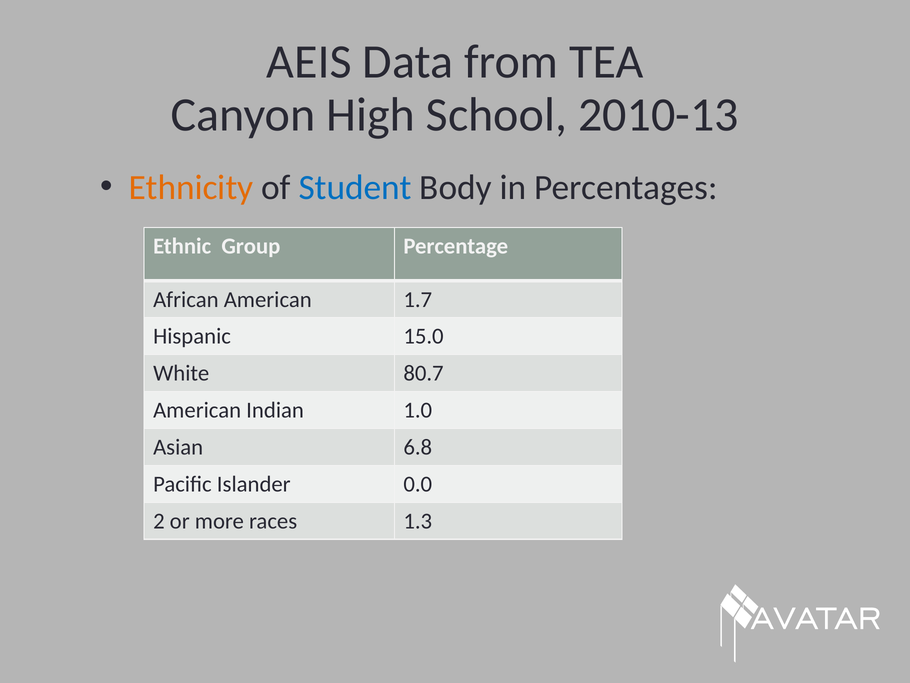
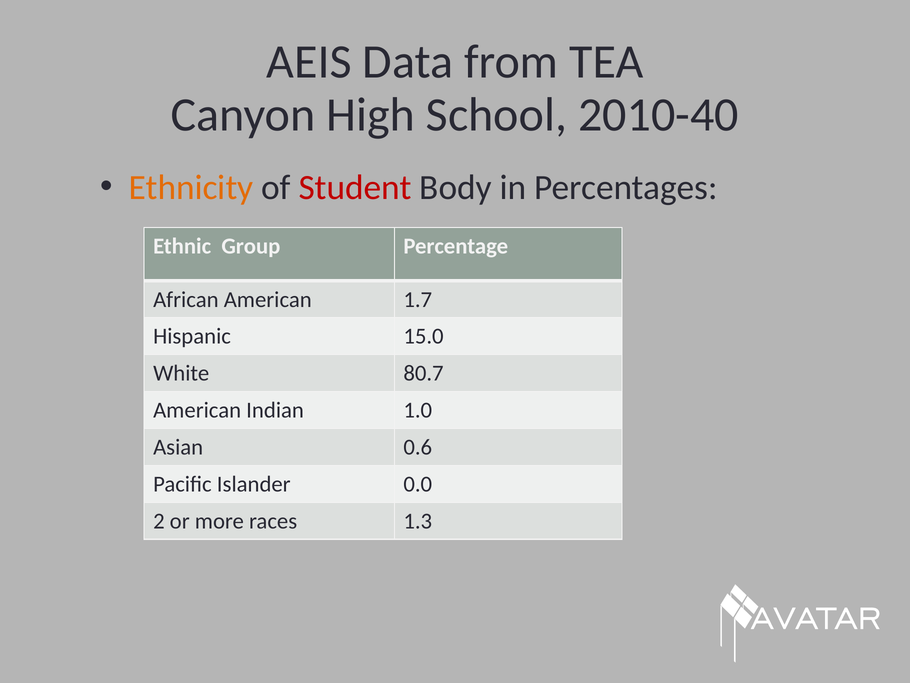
2010-13: 2010-13 -> 2010-40 (658, 115)
Student colour: blue -> red (355, 188)
6.8: 6.8 -> 0.6 (418, 447)
